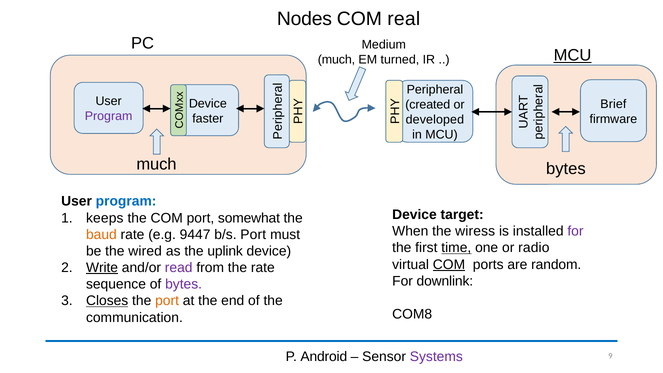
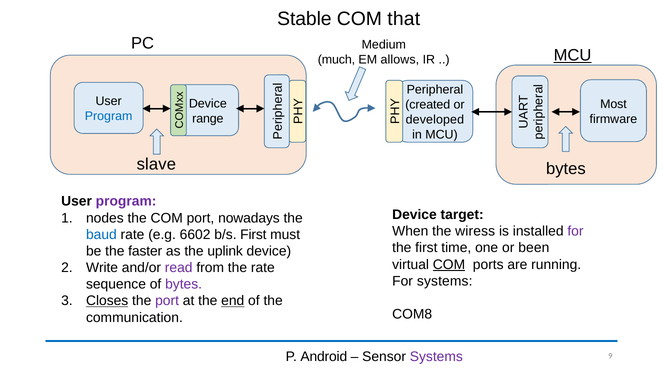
Nodes: Nodes -> Stable (304, 19)
real: real -> that (404, 19)
turned: turned -> allows (400, 60)
Brief: Brief -> Most (613, 104)
Program colour: purple -> blue (109, 116)
faster: faster -> range (208, 118)
much: much -> slave (156, 164)
program colour: blue -> purple (126, 201)
keeps: keeps -> nodes (105, 218)
somewhat: somewhat -> nowadays (249, 218)
baud colour: orange -> blue (101, 235)
9447: 9447 -> 6602 (195, 235)
b/s Port: Port -> First (253, 235)
time underline: present -> none (456, 248)
radio: radio -> been (534, 248)
wired: wired -> faster (145, 251)
random: random -> running (556, 264)
Write underline: present -> none (102, 268)
For downlink: downlink -> systems (445, 281)
port colour: orange -> purple (167, 301)
end underline: none -> present (233, 301)
